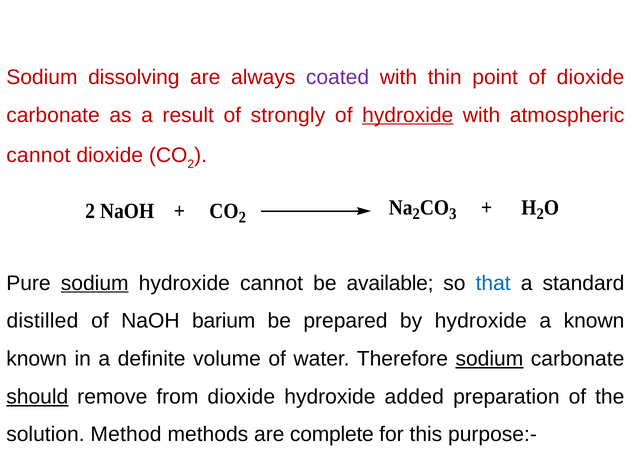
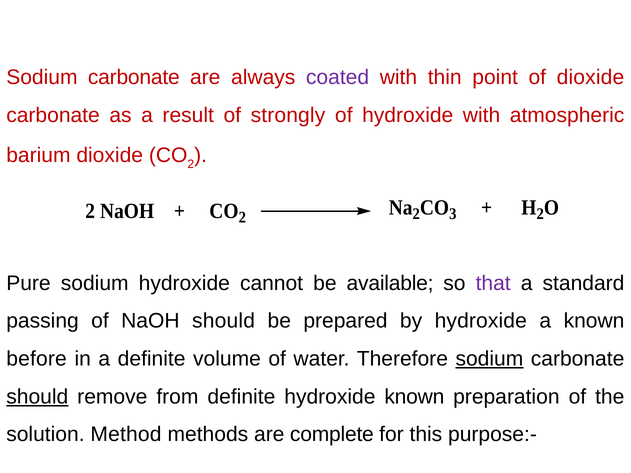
dissolving: dissolving -> carbonate (134, 77)
hydroxide underline: present -> none (408, 115)
cannot: cannot -> barium (38, 155)
sodium underline: present -> none (95, 283)
that colour: blue -> purple (493, 283)
distilled: distilled -> passing (43, 321)
NaOH barium: barium -> should (224, 321)
known: known -> before (37, 359)
from dioxide: dioxide -> definite (241, 397)
hydroxide added: added -> known (414, 397)
